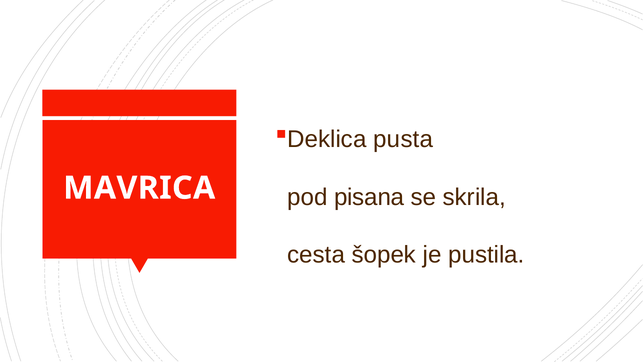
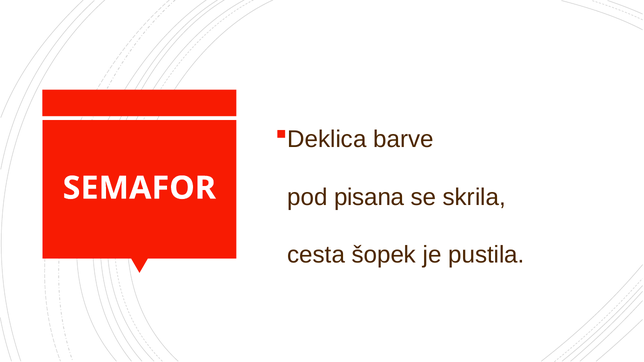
pusta: pusta -> barve (403, 139)
MAVRICA: MAVRICA -> SEMAFOR (139, 188)
